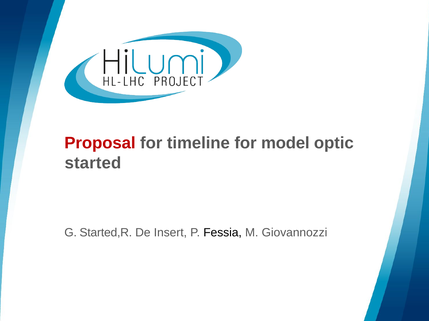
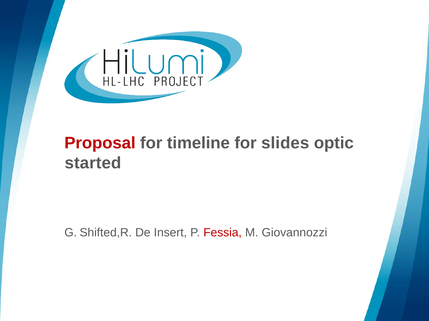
model: model -> slides (285, 143)
Started,R: Started,R -> Shifted,R (106, 233)
Fessia colour: black -> red (223, 233)
